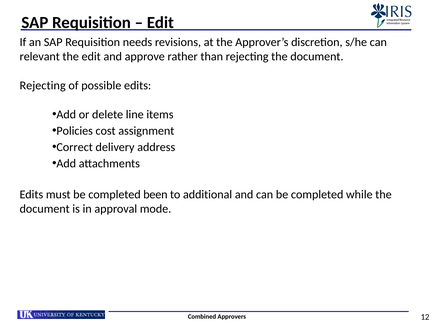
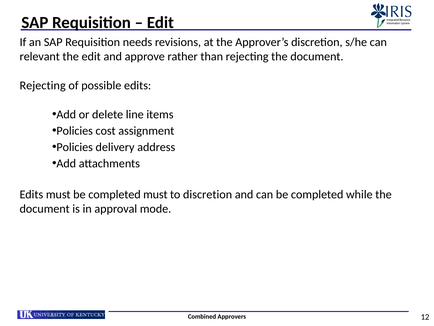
Correct: Correct -> Policies (75, 147)
completed been: been -> must (155, 194)
to additional: additional -> discretion (208, 194)
